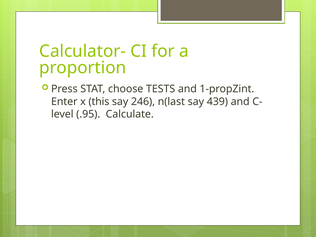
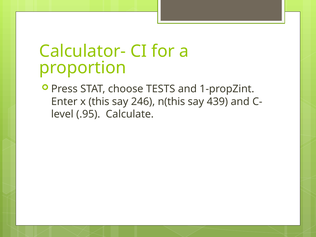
n(last: n(last -> n(this (171, 102)
